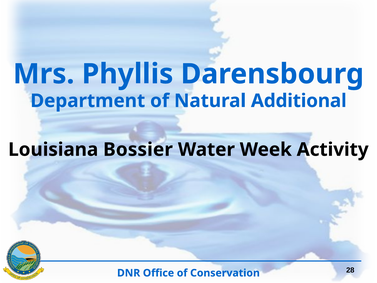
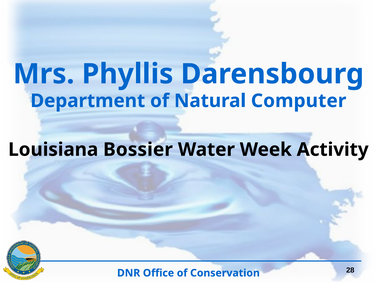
Additional: Additional -> Computer (299, 101)
